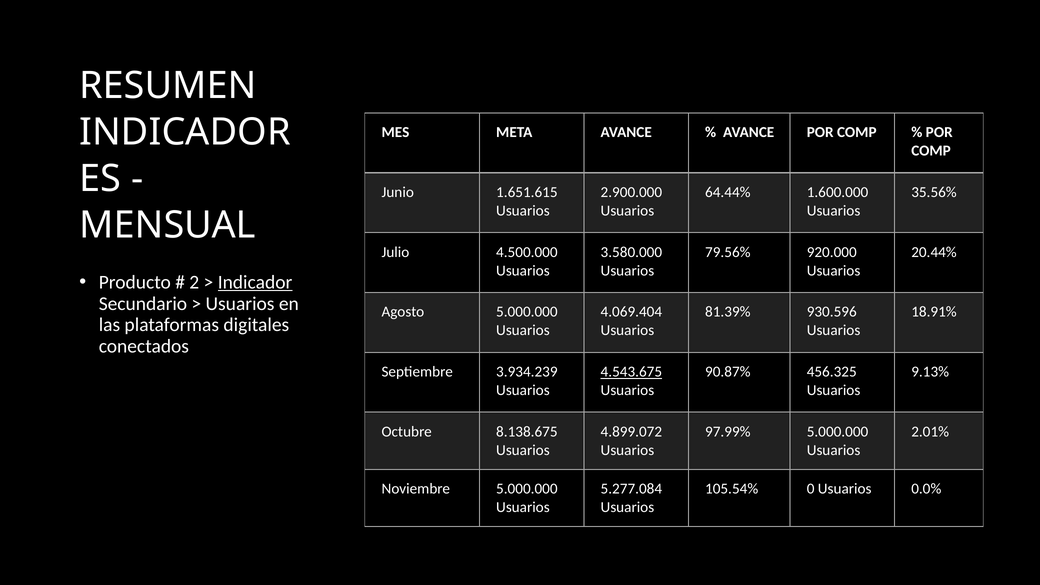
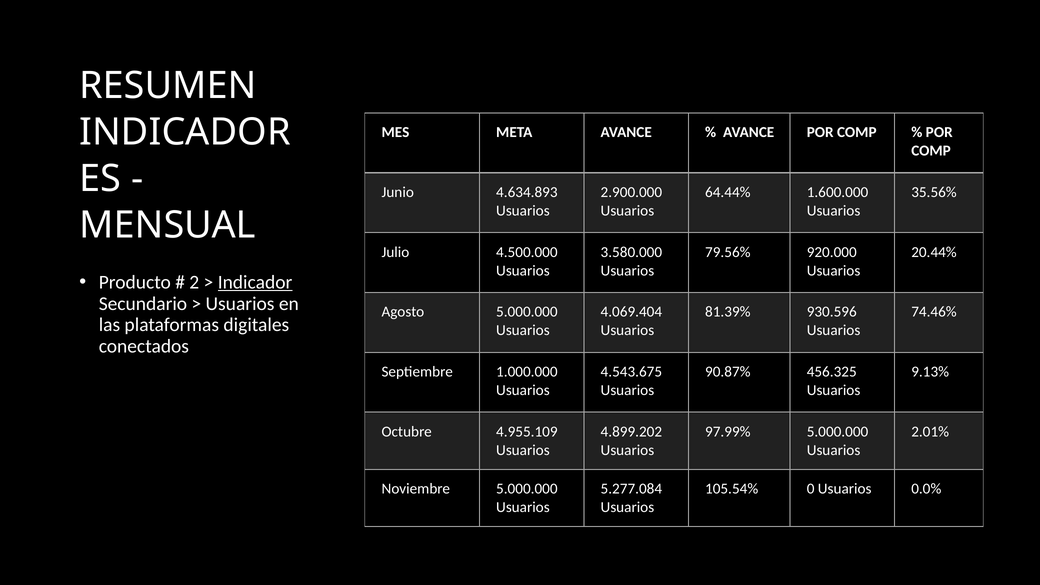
1.651.615: 1.651.615 -> 4.634.893 (527, 192)
18.91%: 18.91% -> 74.46% (934, 312)
3.934.239: 3.934.239 -> 1.000.000 (527, 372)
4.543.675 underline: present -> none (631, 372)
8.138.675: 8.138.675 -> 4.955.109 (527, 432)
4.899.072: 4.899.072 -> 4.899.202 (631, 432)
